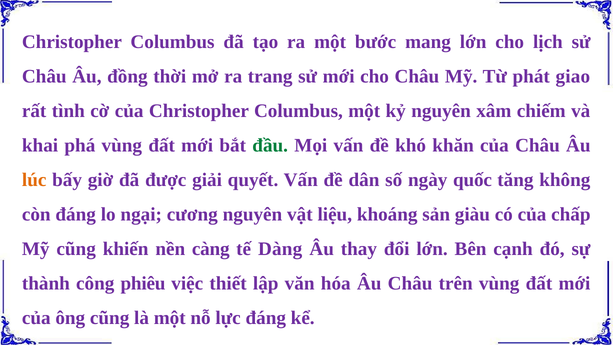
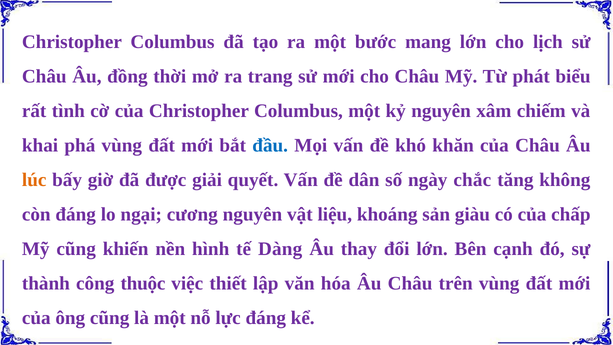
giao: giao -> biểu (573, 77)
đầu colour: green -> blue (270, 146)
quốc: quốc -> chắc (472, 180)
càng: càng -> hình (211, 249)
phiêu: phiêu -> thuộc (143, 283)
